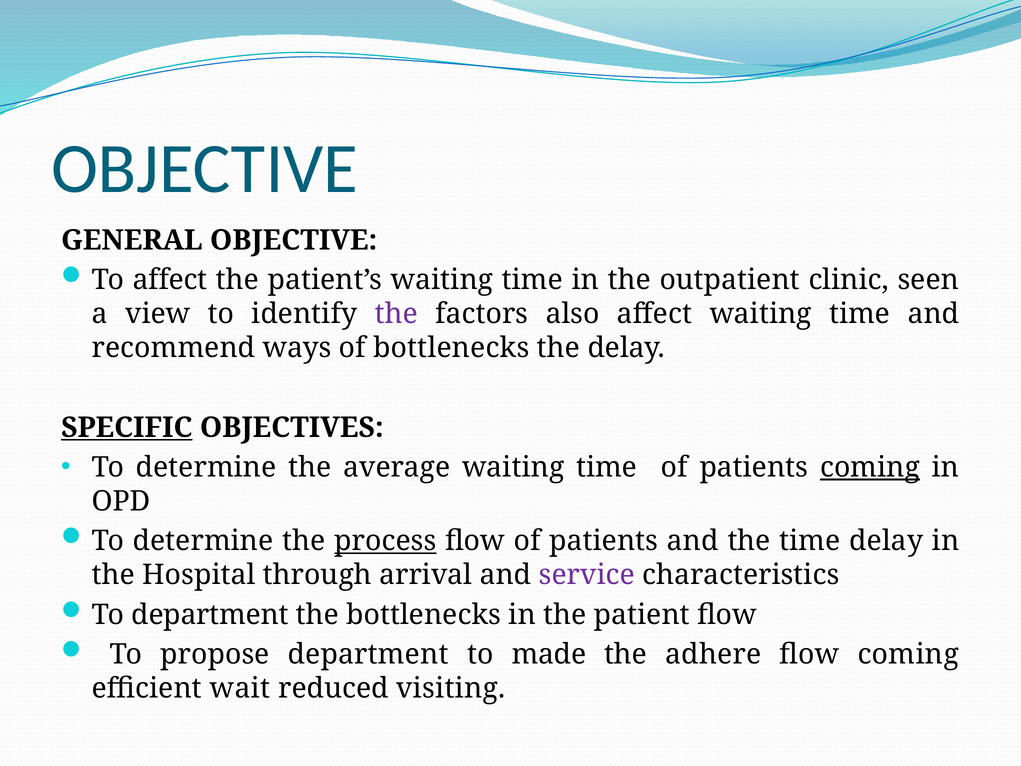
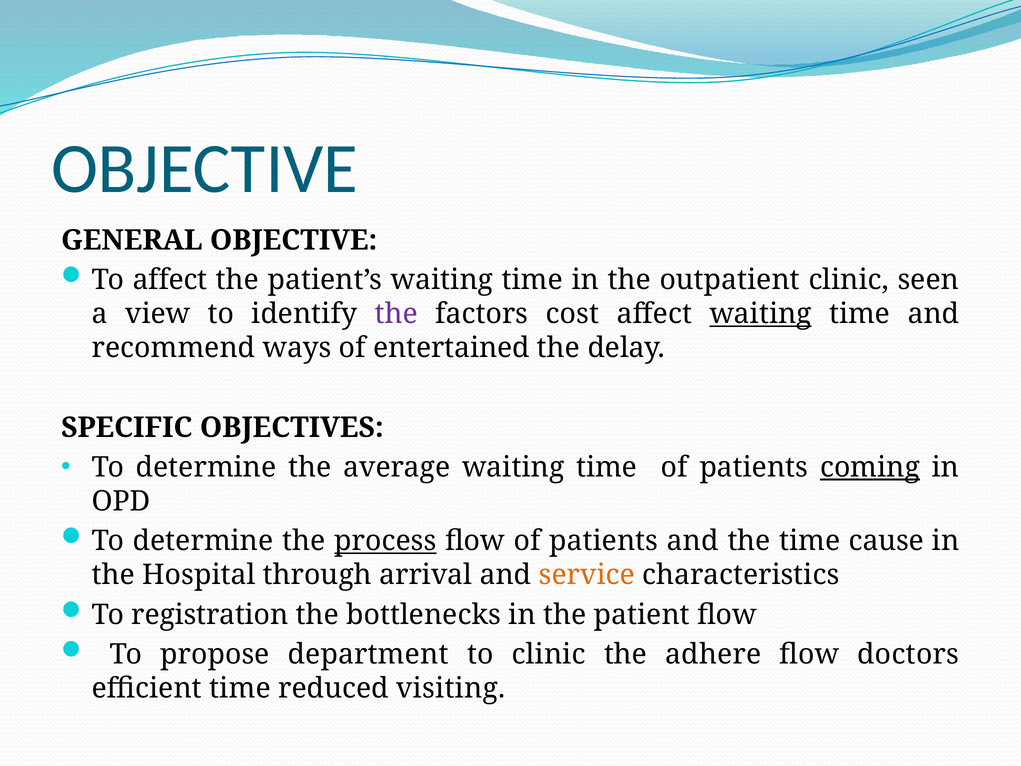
also: also -> cost (572, 314)
waiting underline: none -> present (761, 314)
of bottlenecks: bottlenecks -> entertained (451, 348)
SPECIFIC underline: present -> none (127, 427)
time delay: delay -> cause (886, 541)
service colour: purple -> orange (587, 575)
To department: department -> registration (210, 615)
to made: made -> clinic (549, 654)
flow coming: coming -> doctors (908, 654)
efficient wait: wait -> time (240, 688)
